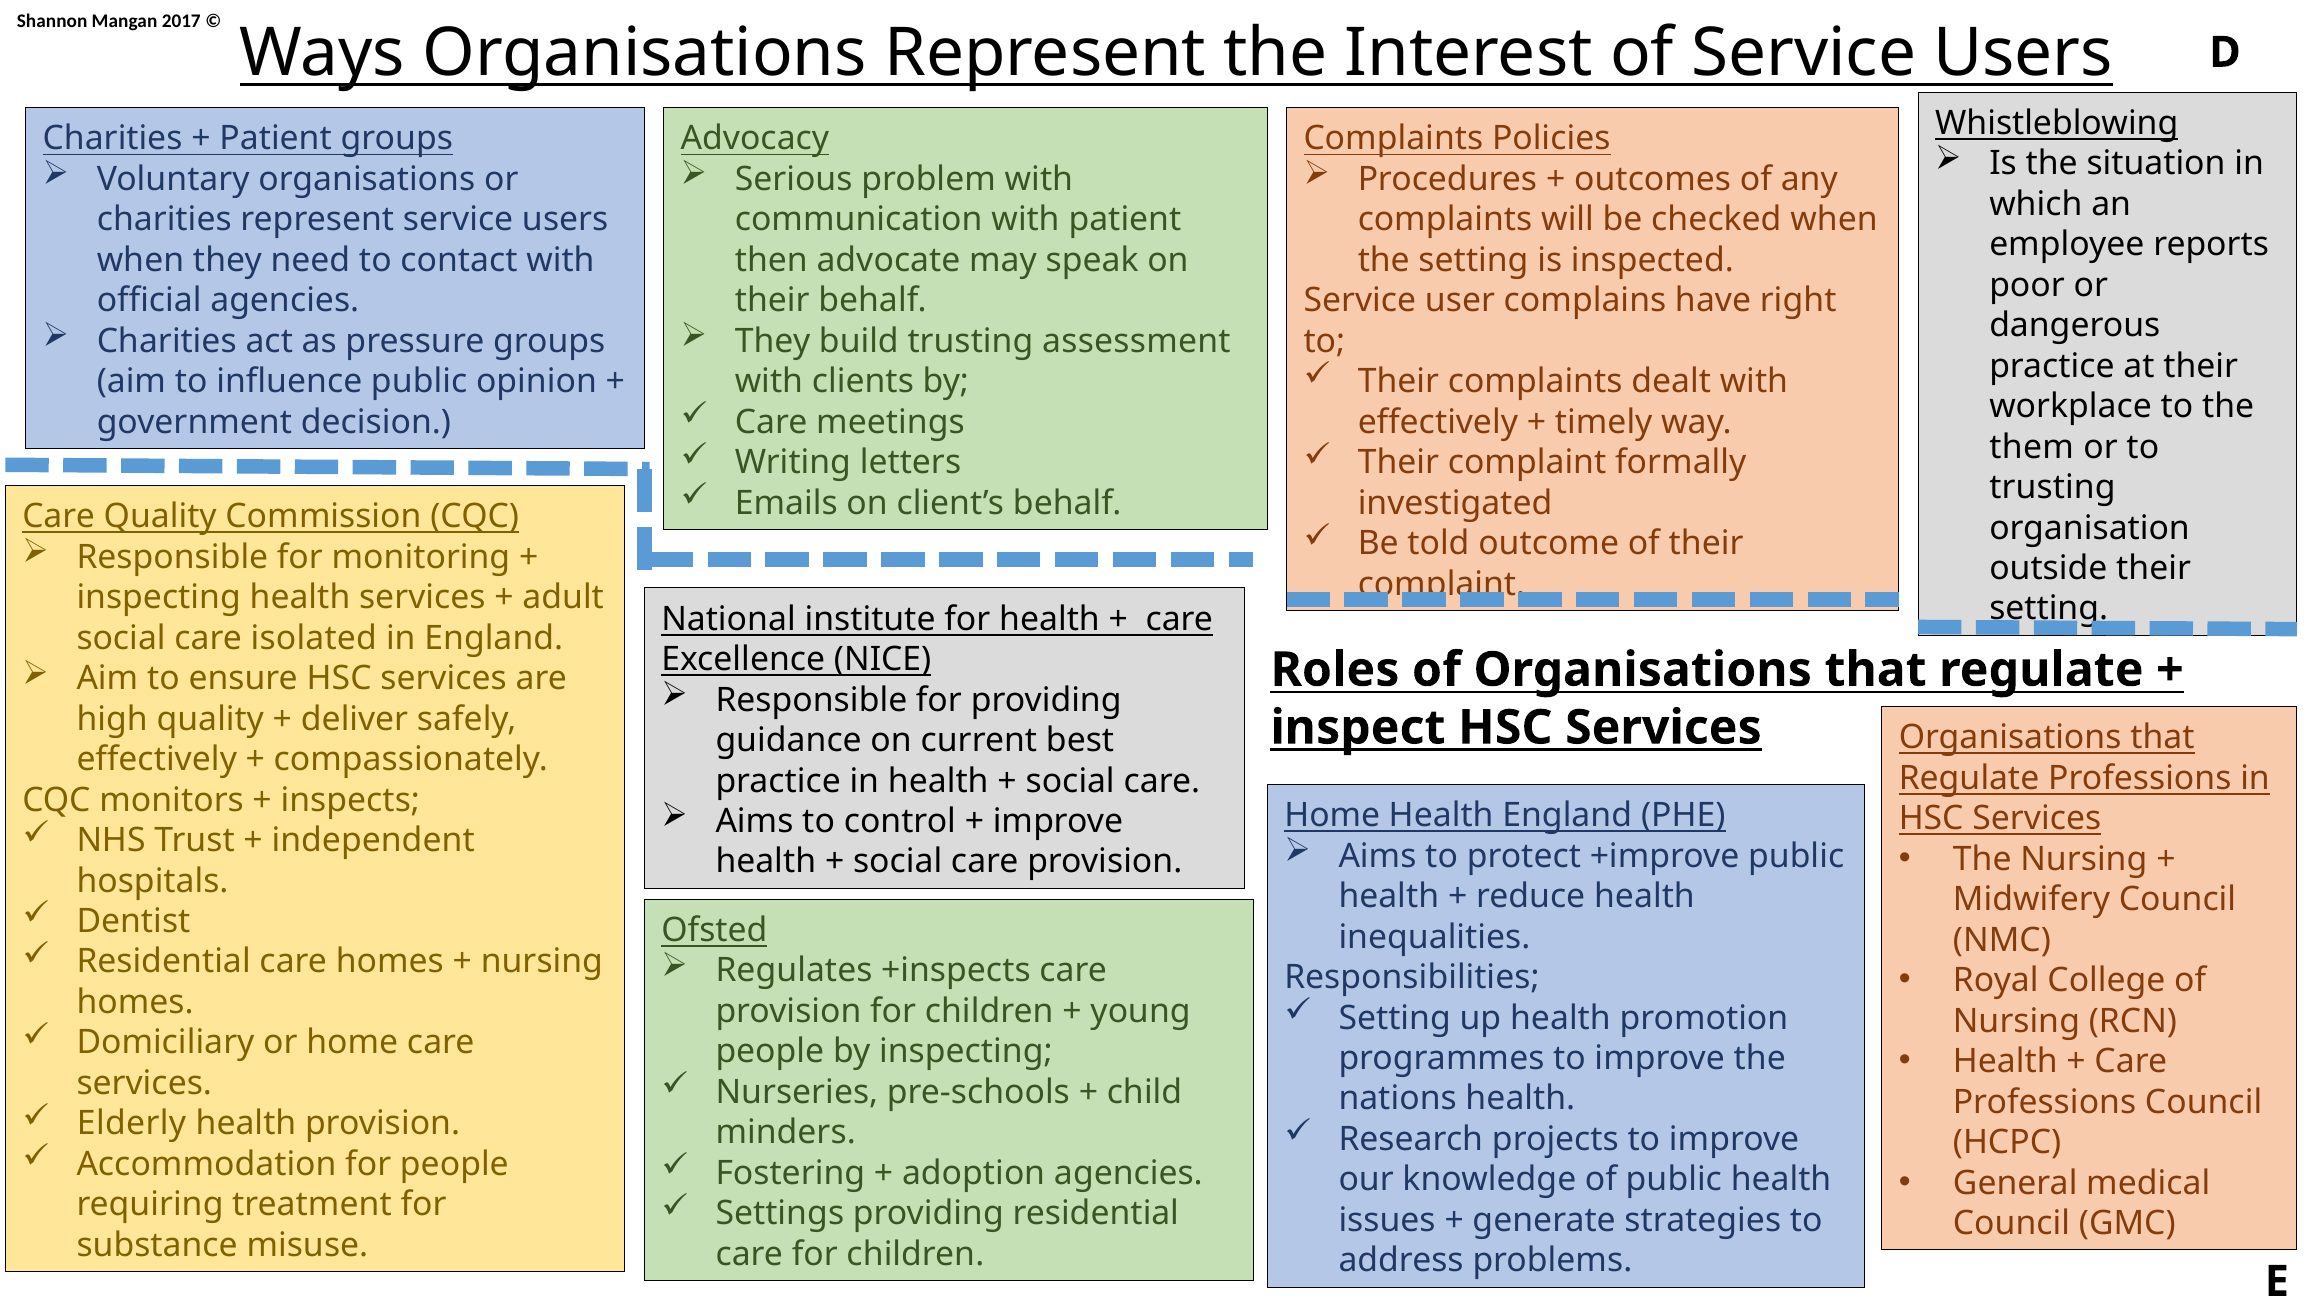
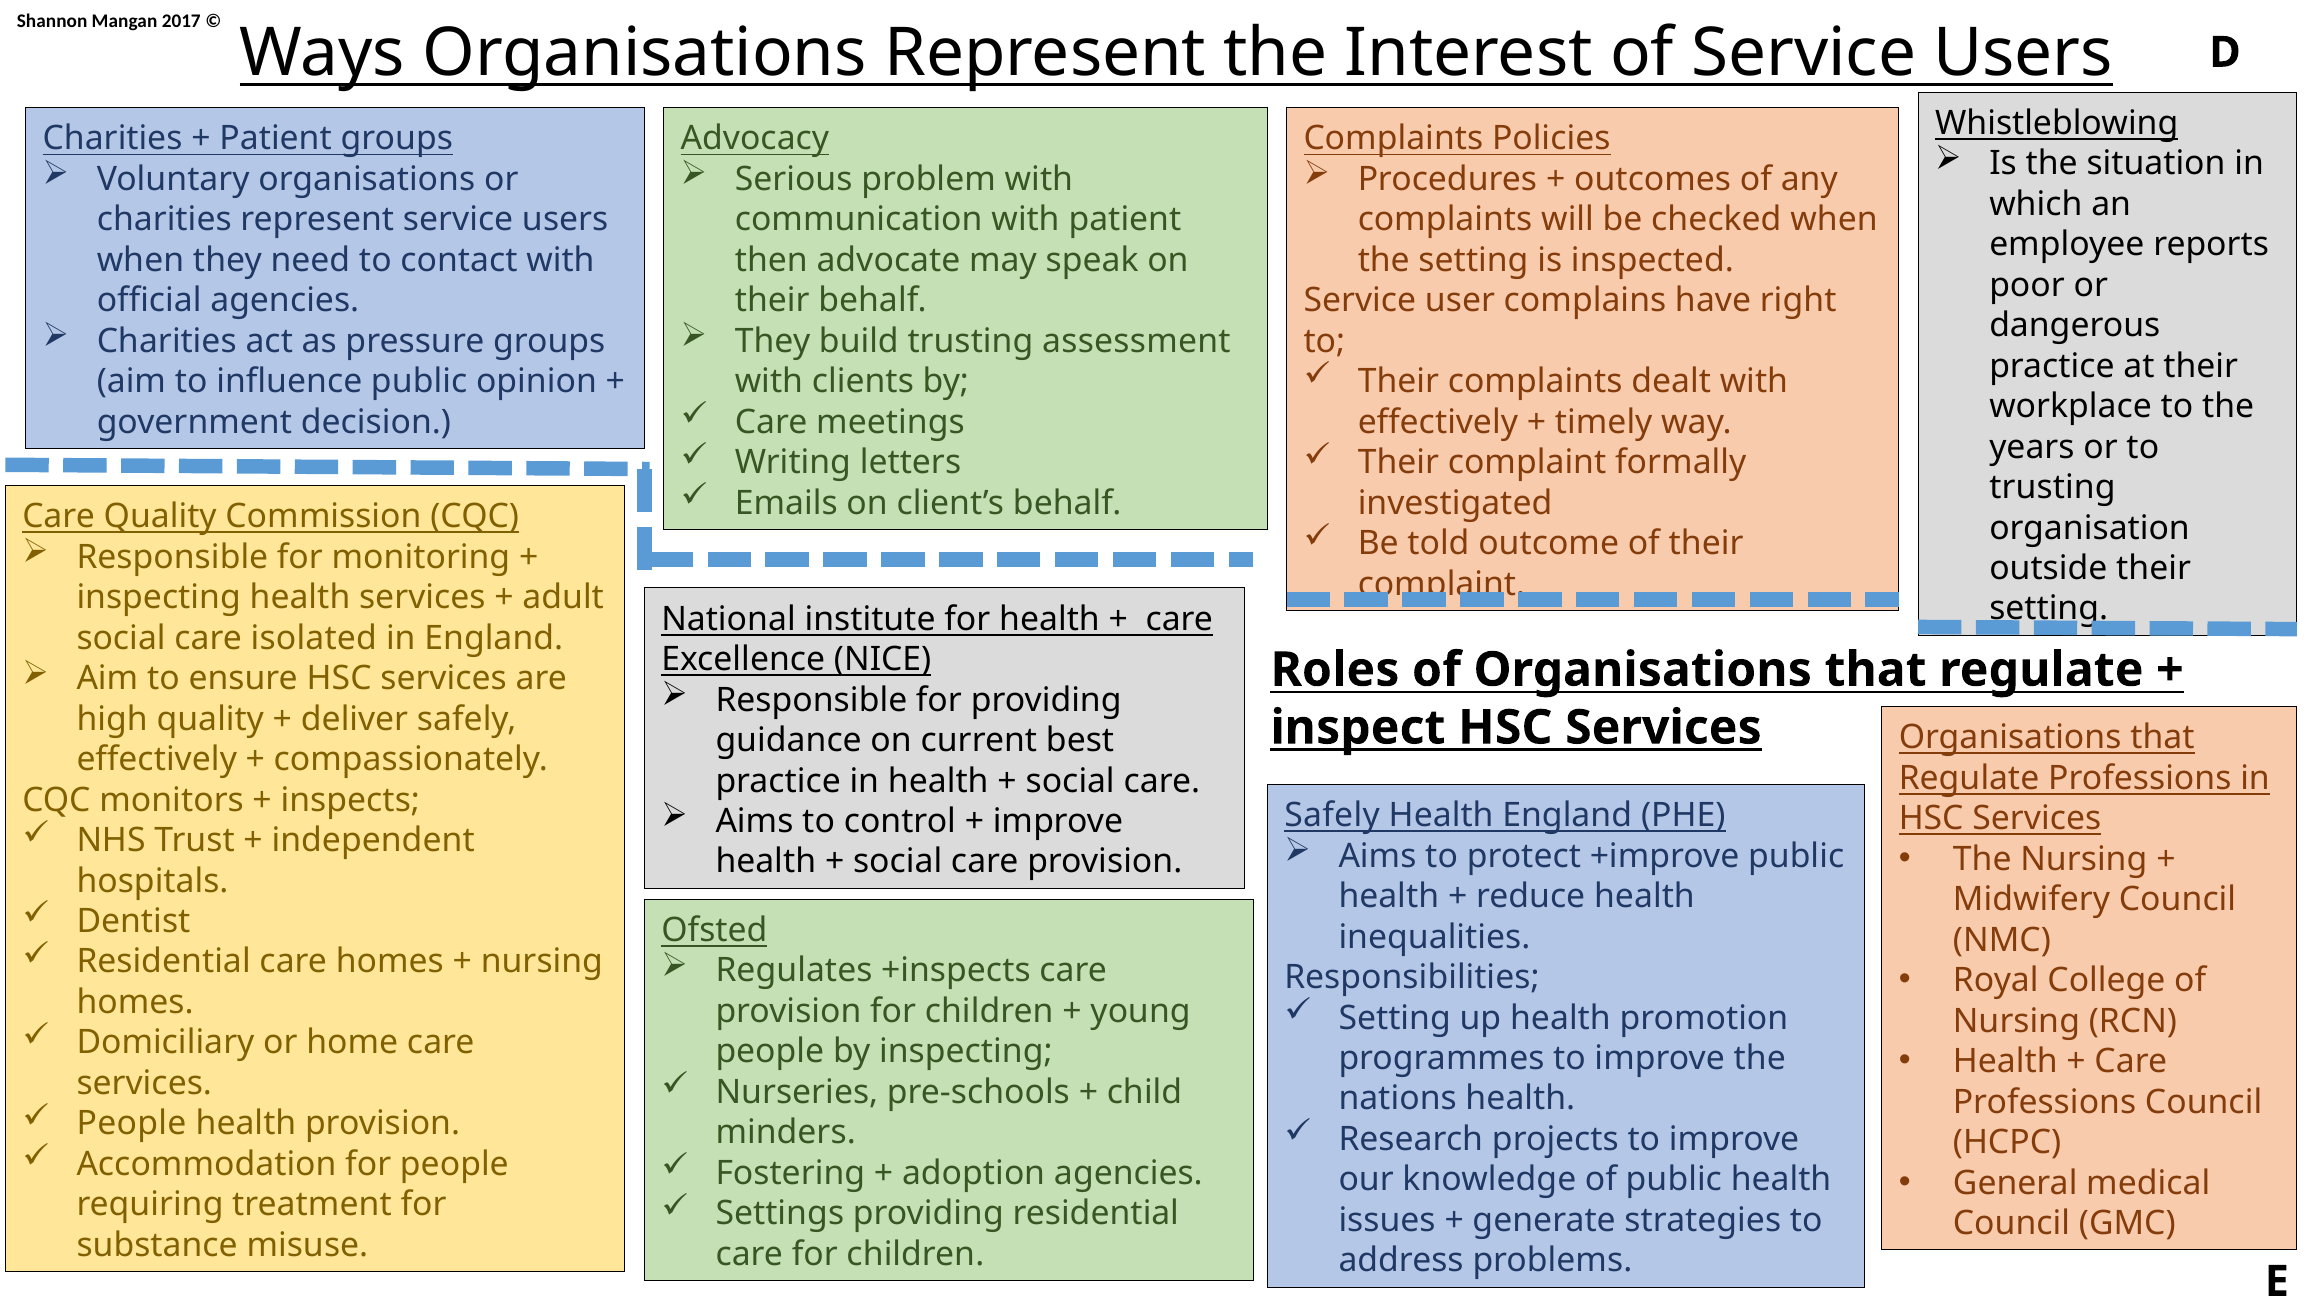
them: them -> years (2032, 447)
Home: Home -> Safely (1332, 816)
Elderly: Elderly -> People (132, 1124)
